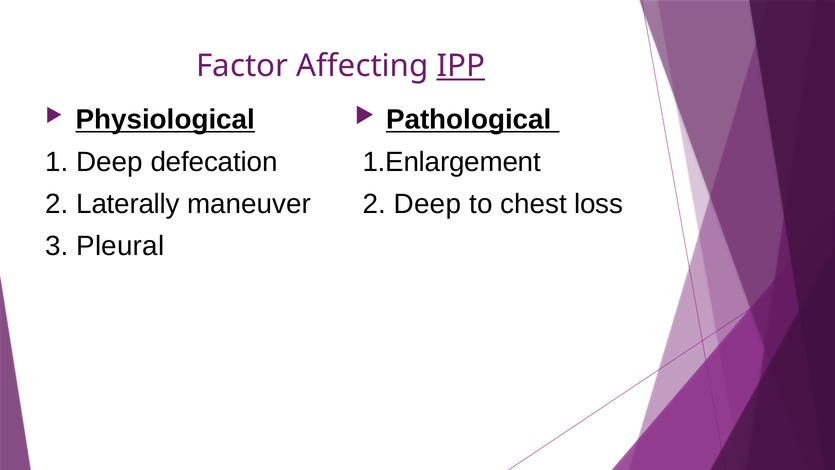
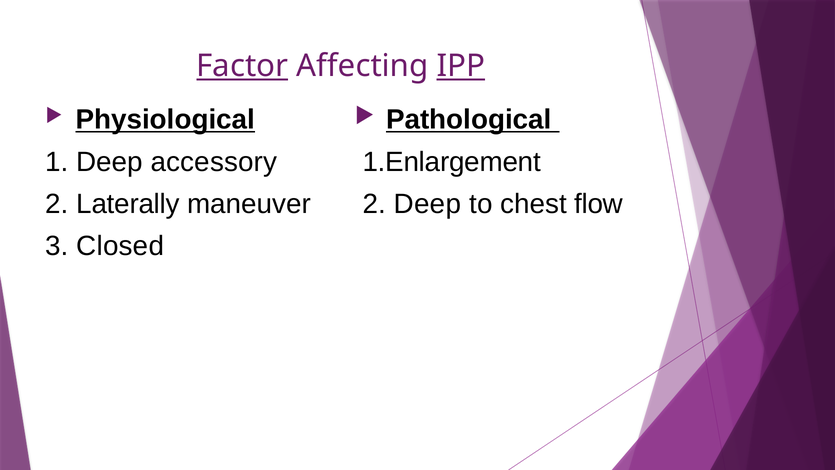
Factor underline: none -> present (242, 66)
defecation: defecation -> accessory (214, 162)
loss: loss -> flow (599, 204)
Pleural: Pleural -> Closed (120, 246)
